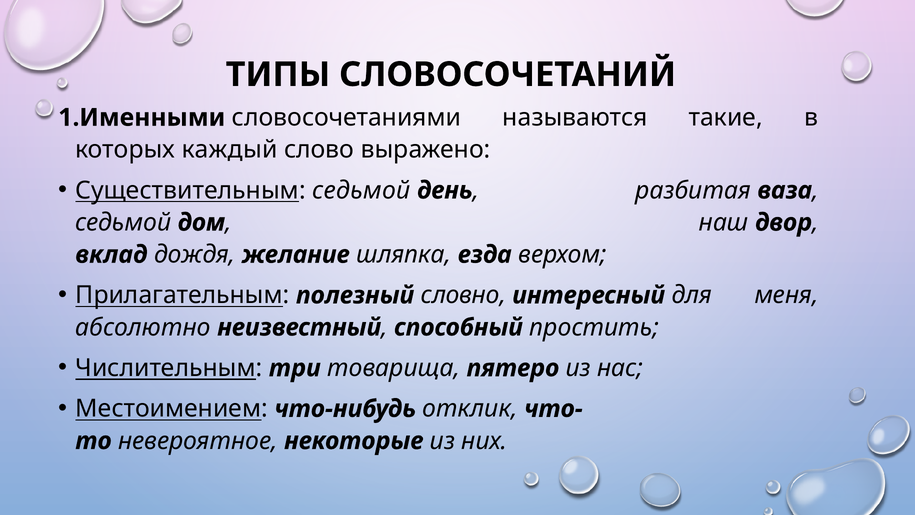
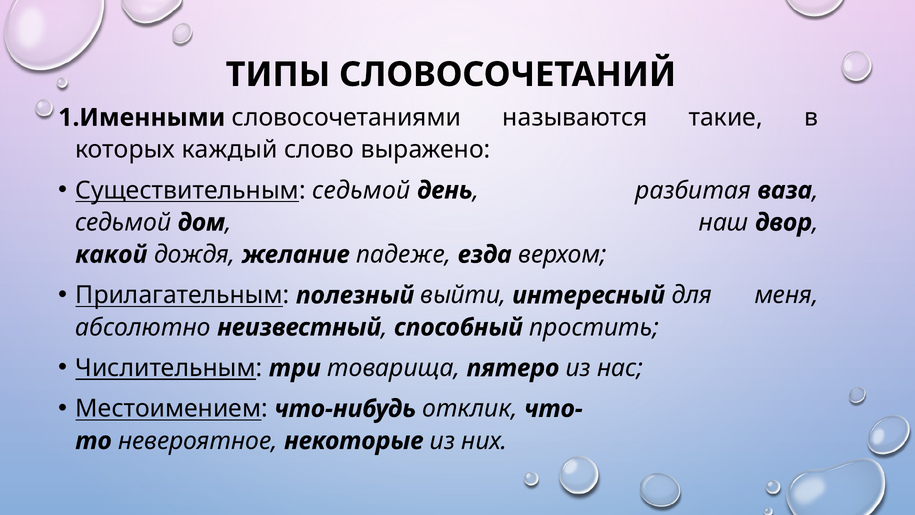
вклад: вклад -> какой (111, 254)
шляпка: шляпка -> падеже (404, 254)
словно: словно -> выйти (463, 295)
